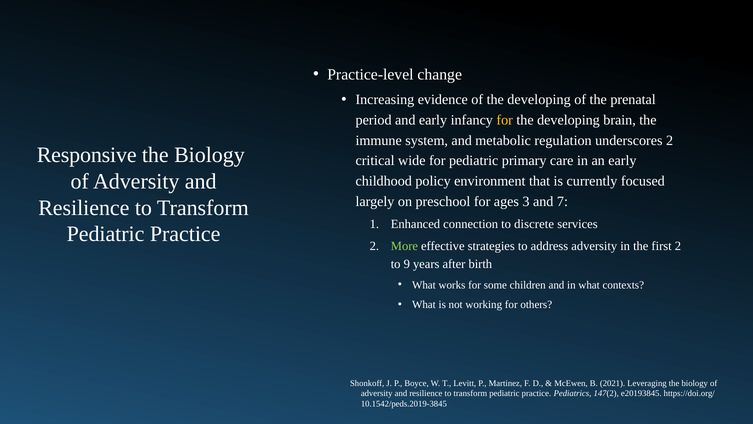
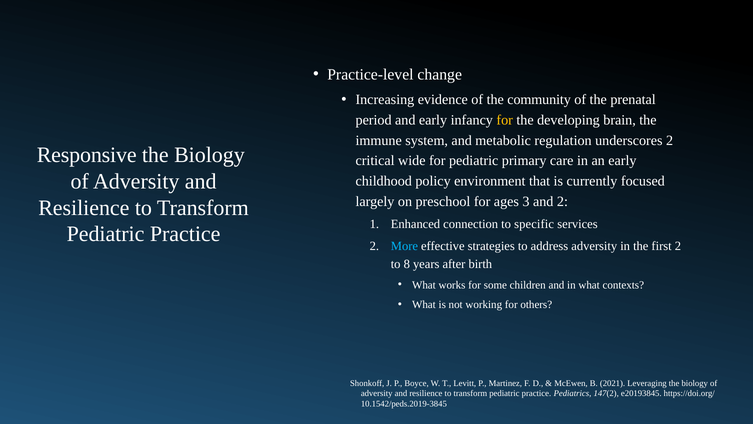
of the developing: developing -> community (539, 100)
and 7: 7 -> 2 (562, 201)
discrete: discrete -> specific (534, 224)
More colour: light green -> light blue (404, 246)
9: 9 -> 8 (407, 264)
